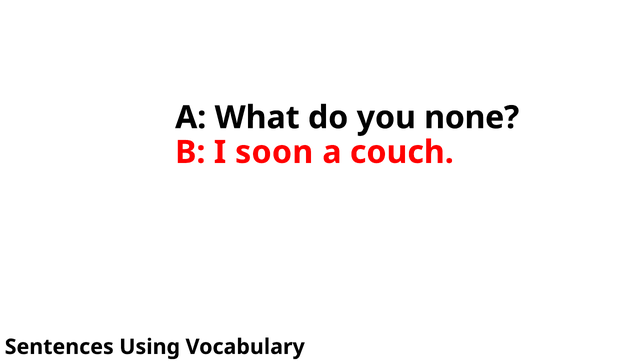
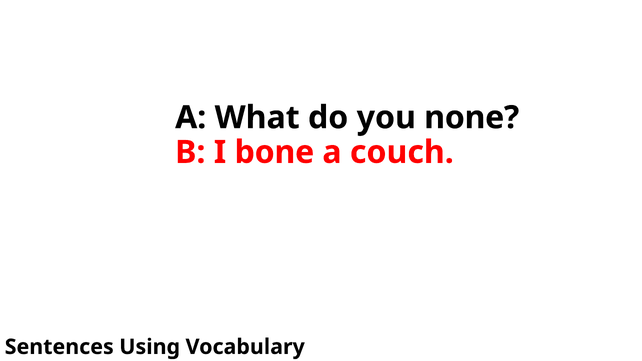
soon: soon -> bone (274, 152)
